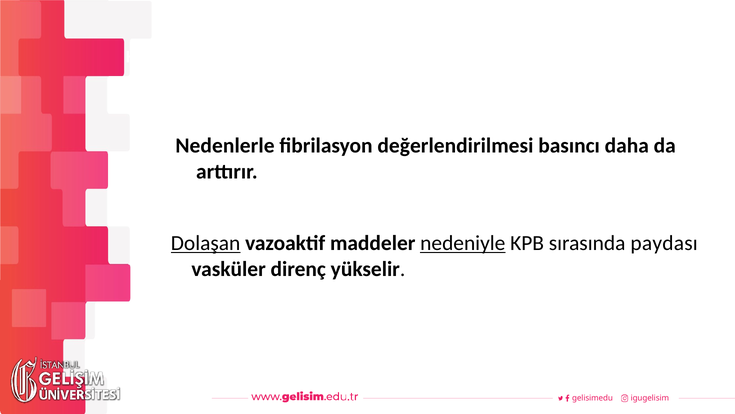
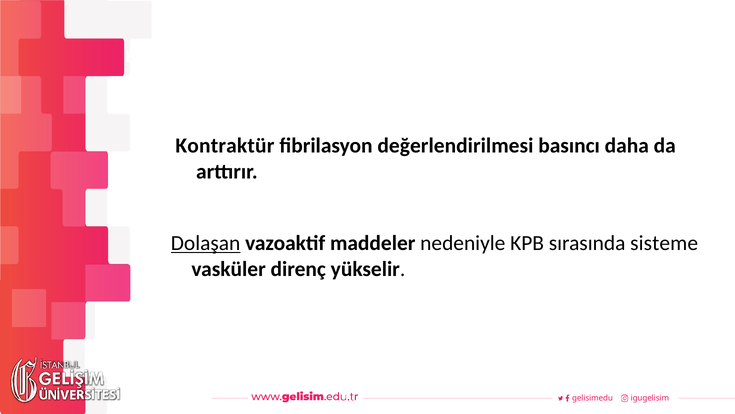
Nedenlerle: Nedenlerle -> Kontraktür (225, 146)
nedeniyle underline: present -> none (463, 243)
paydası: paydası -> sisteme (664, 243)
